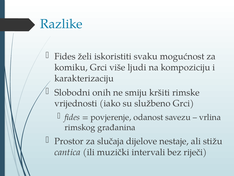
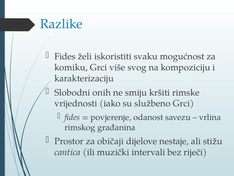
ljudi: ljudi -> svog (137, 67)
slučaja: slučaja -> običaji (110, 141)
